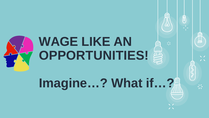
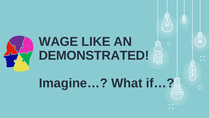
OPPORTUNITIES: OPPORTUNITIES -> DEMONSTRATED (94, 55)
